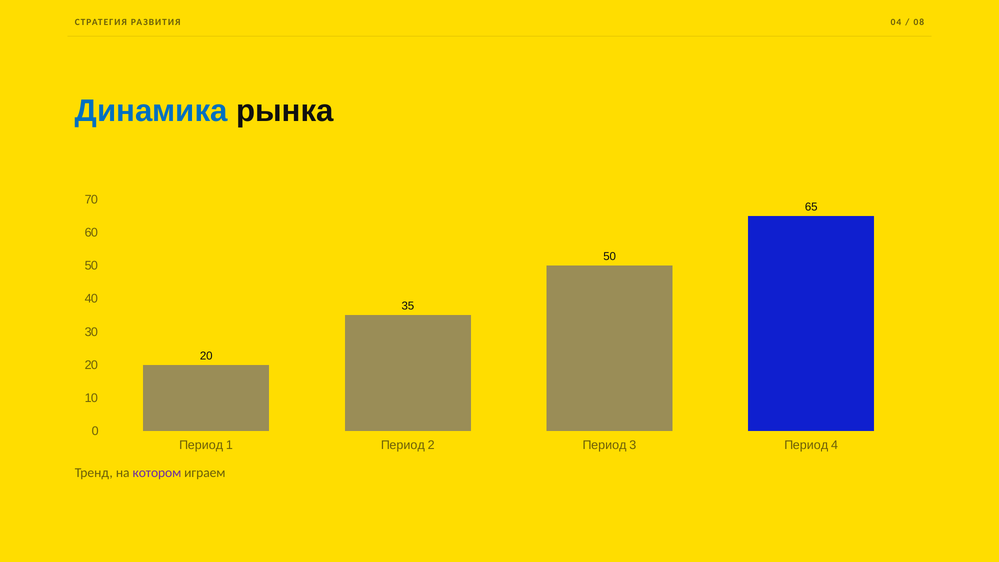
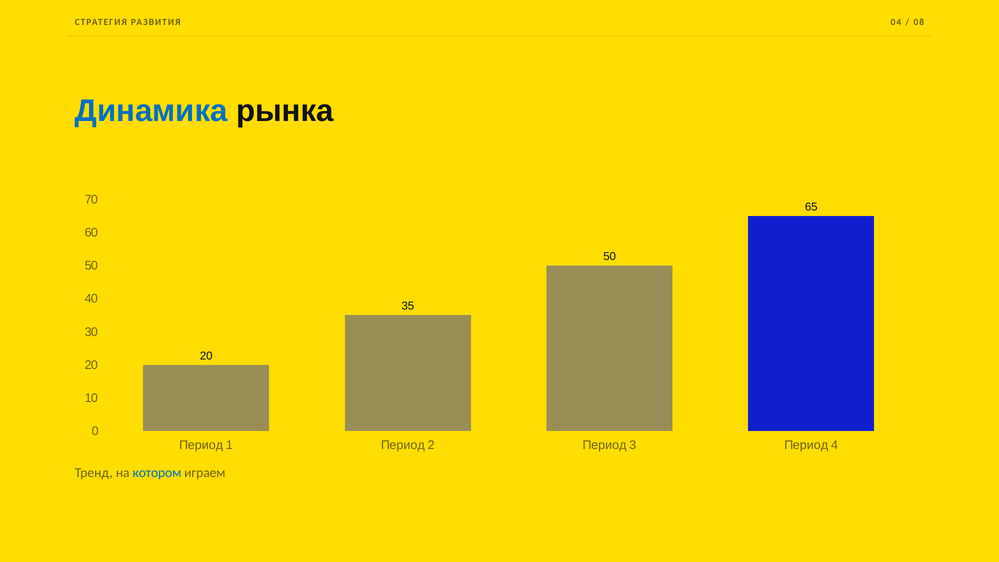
котором colour: purple -> blue (157, 473)
